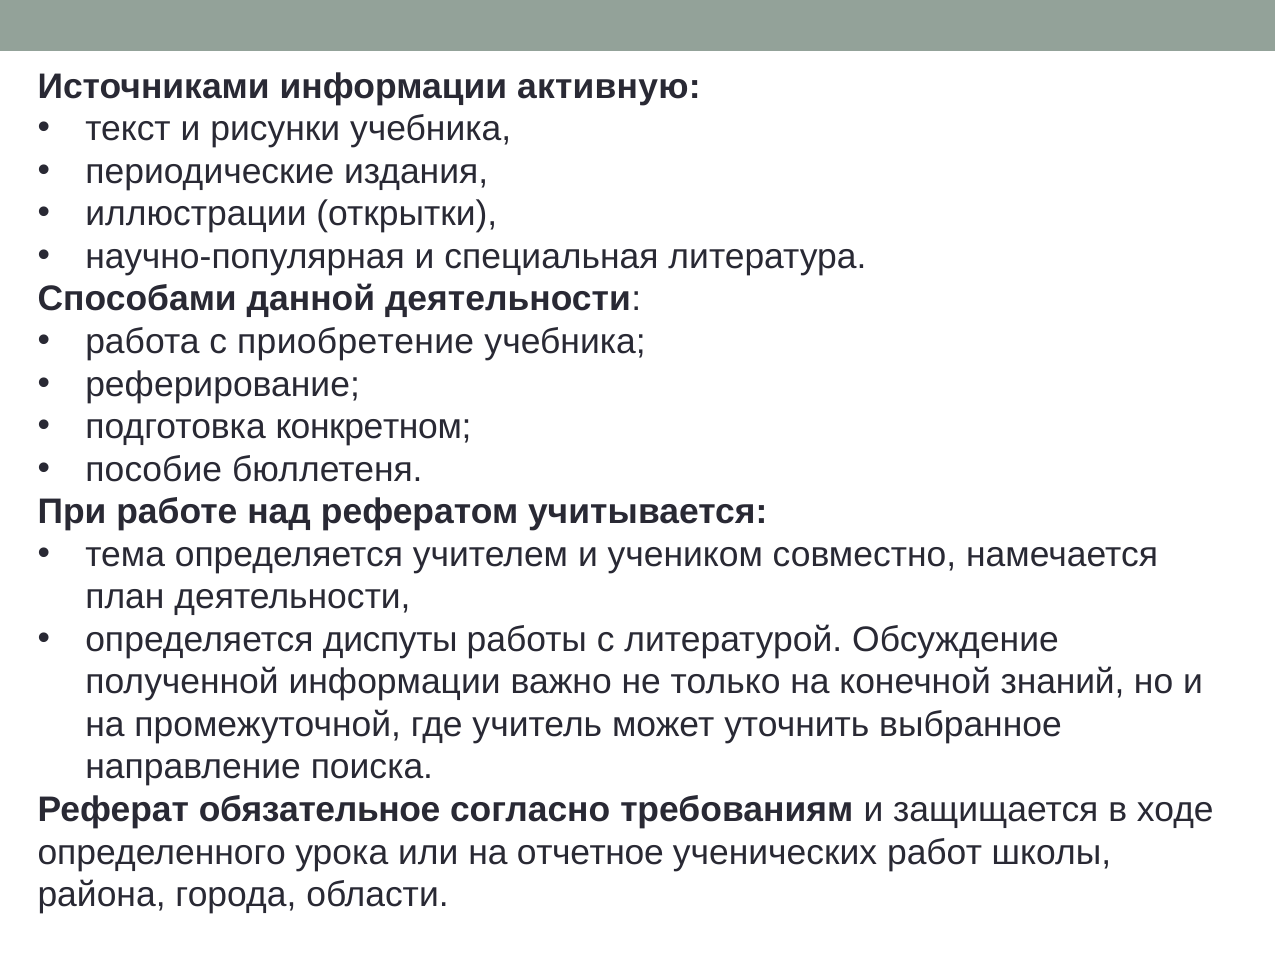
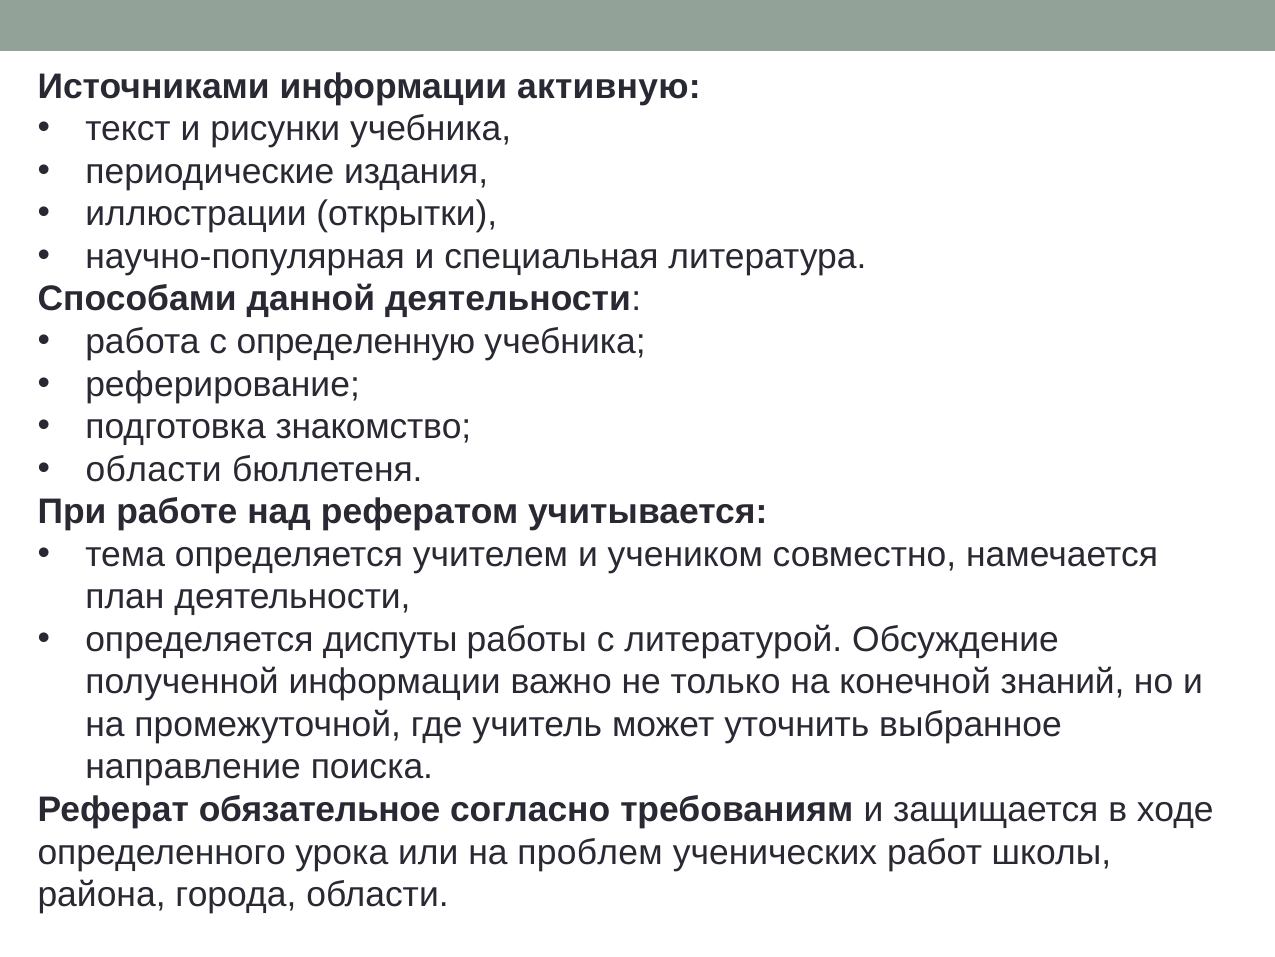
приобретение: приобретение -> определенную (356, 341)
конкретном: конкретном -> знакомство (373, 427)
пособие: пособие -> области (154, 469)
отчетное: отчетное -> проблем (590, 852)
